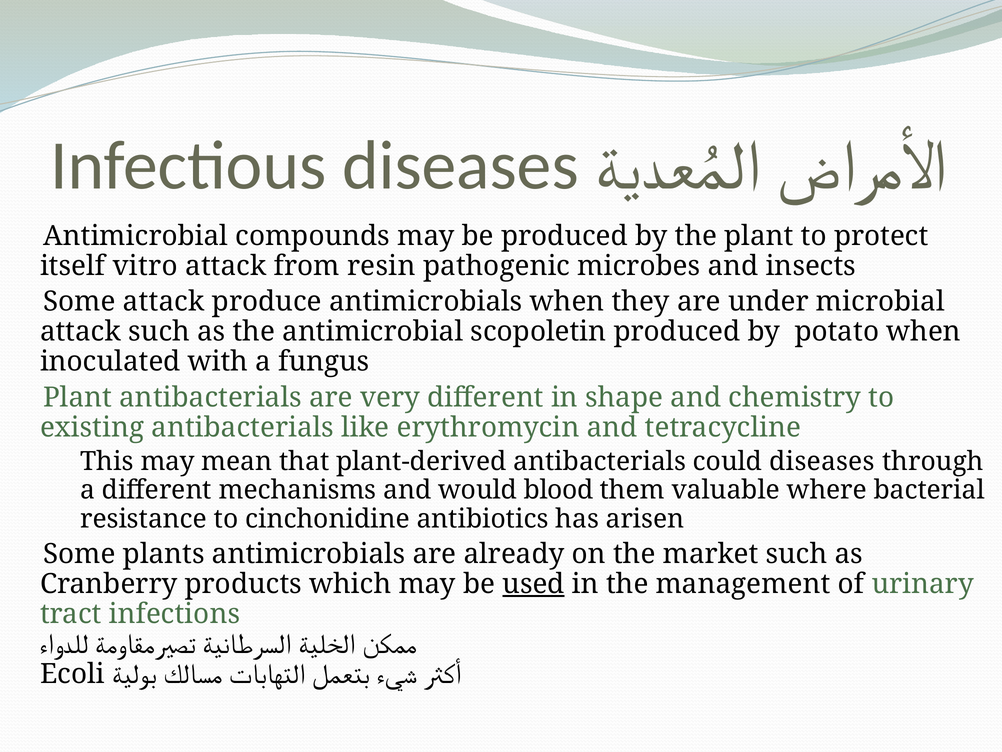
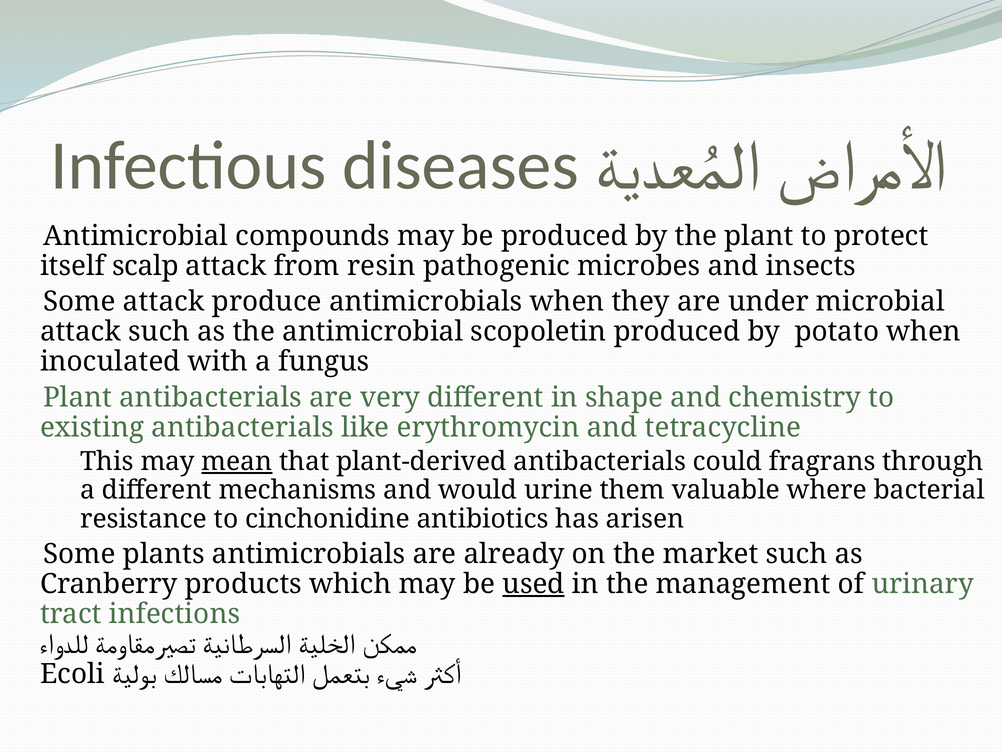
vitro: vitro -> scalp (145, 266)
mean underline: none -> present (237, 461)
could diseases: diseases -> fragrans (822, 461)
blood: blood -> urine (558, 490)
